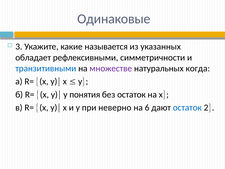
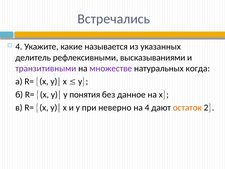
Одинаковые: Одинаковые -> Встречались (114, 19)
3: 3 -> 4 (19, 47)
обладает: обладает -> делитель (33, 57)
симметричности: симметричности -> высказываниями (153, 57)
транзитивными colour: blue -> purple (46, 68)
без остаток: остаток -> данное (131, 94)
на 6: 6 -> 4 (147, 108)
остаток colour: blue -> orange (187, 108)
